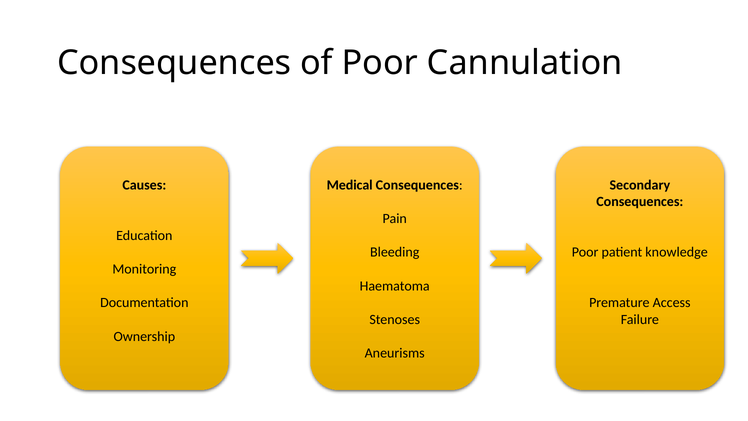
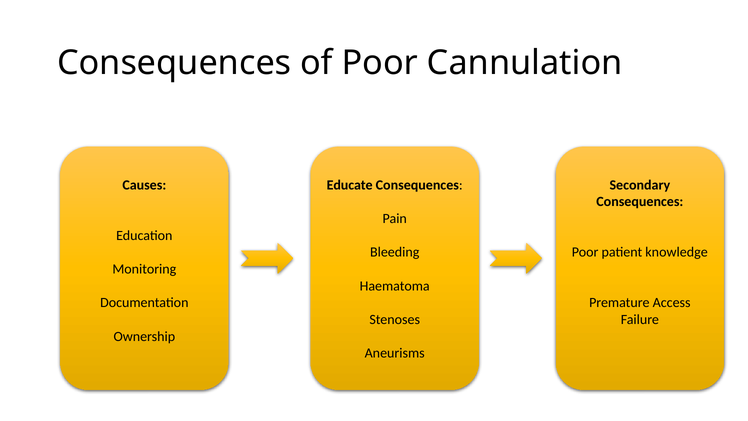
Medical: Medical -> Educate (350, 185)
